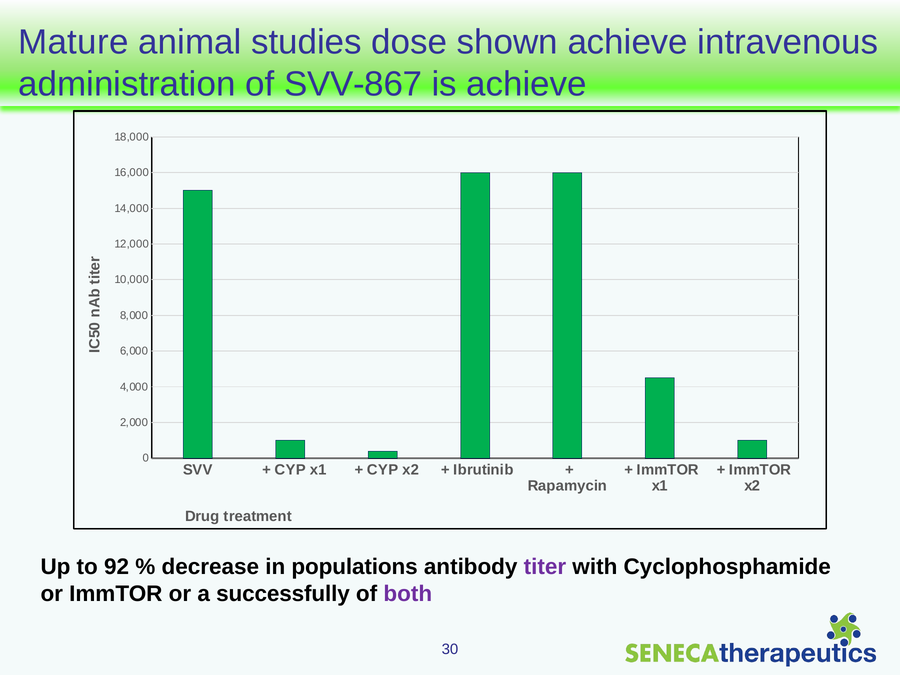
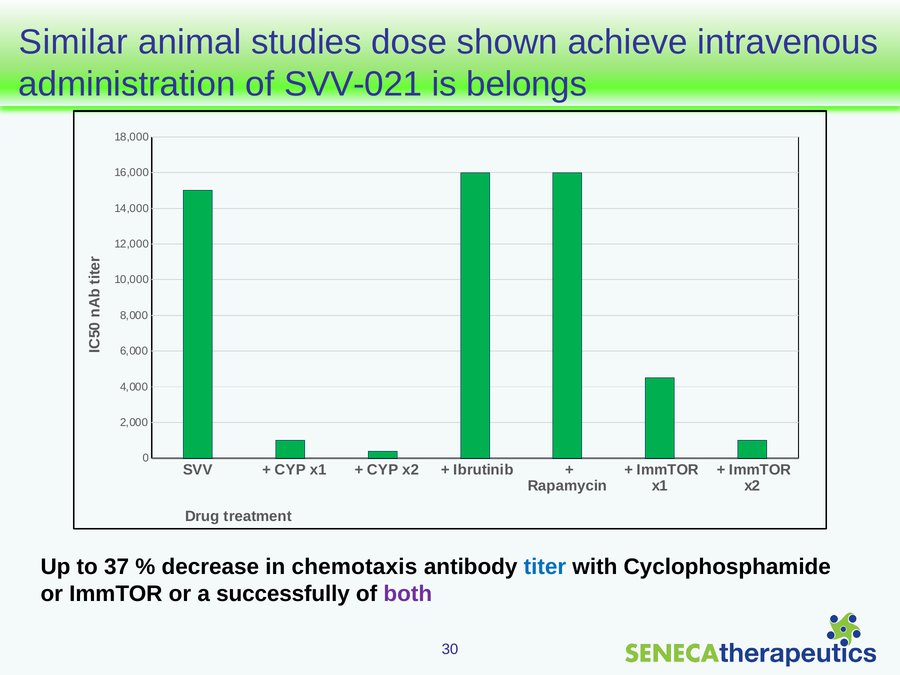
Mature: Mature -> Similar (73, 42)
SVV-867: SVV-867 -> SVV-021 (353, 84)
is achieve: achieve -> belongs (527, 84)
92: 92 -> 37 (117, 567)
populations: populations -> chemotaxis (354, 567)
titer colour: purple -> blue (545, 567)
